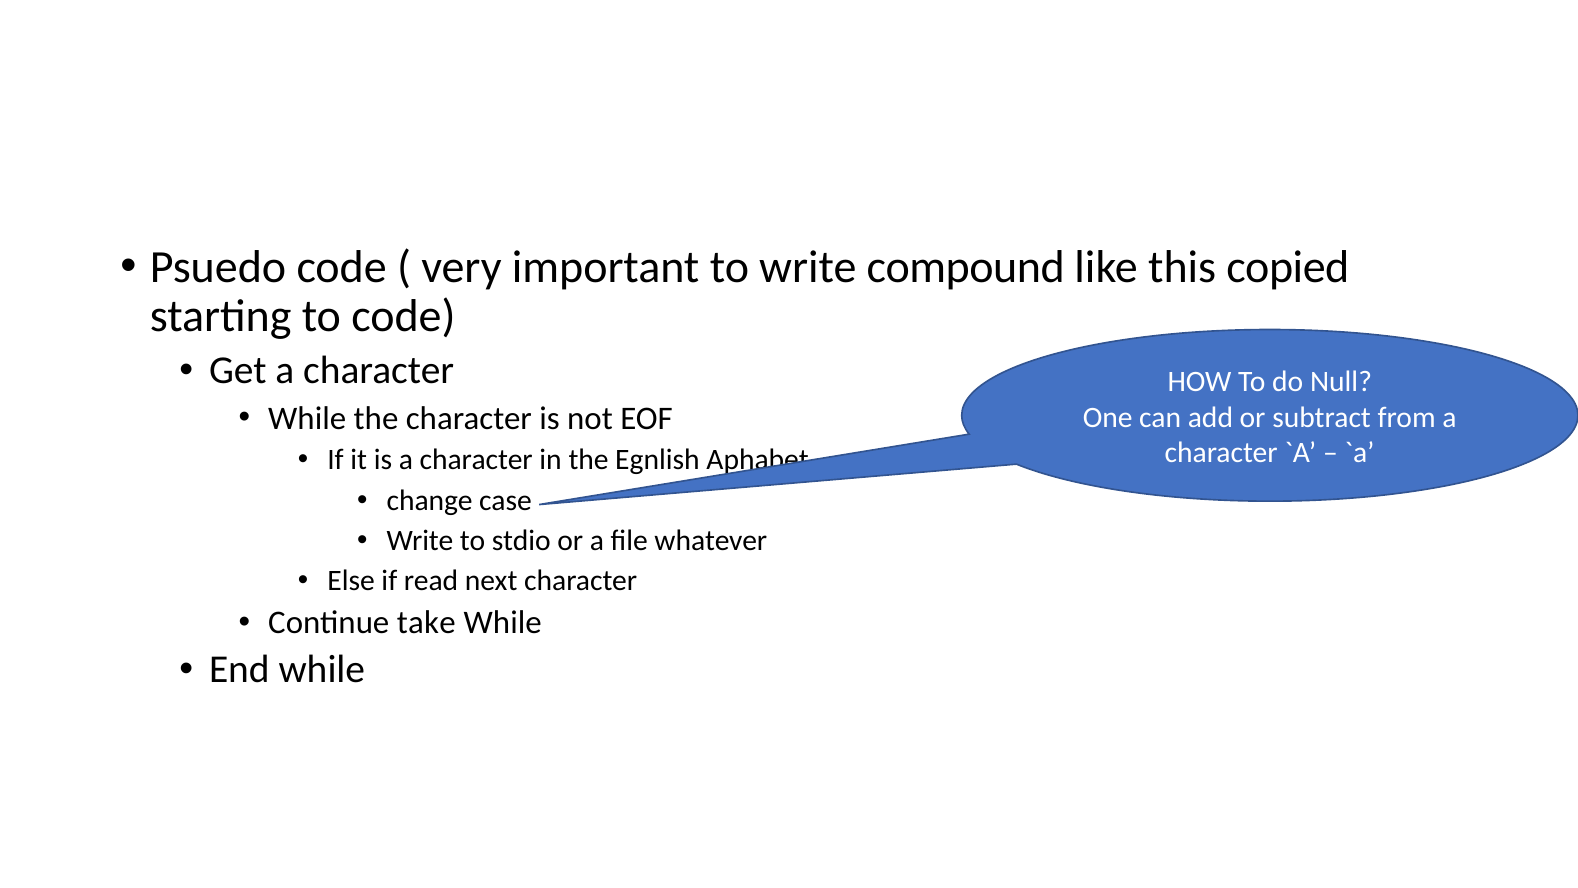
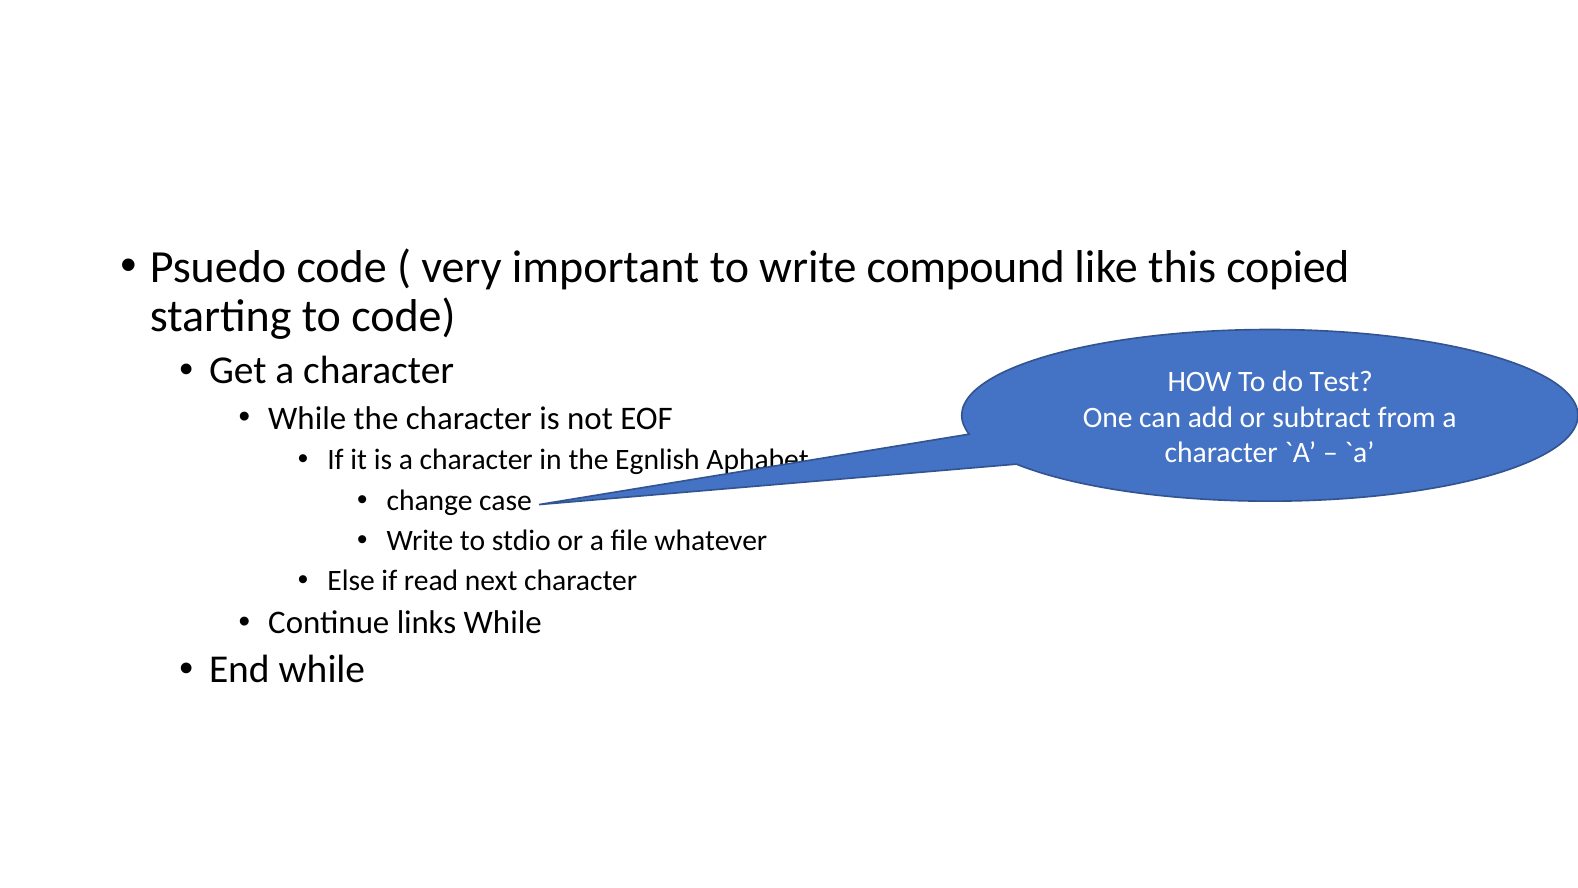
Null: Null -> Test (1341, 382)
take: take -> links (427, 622)
